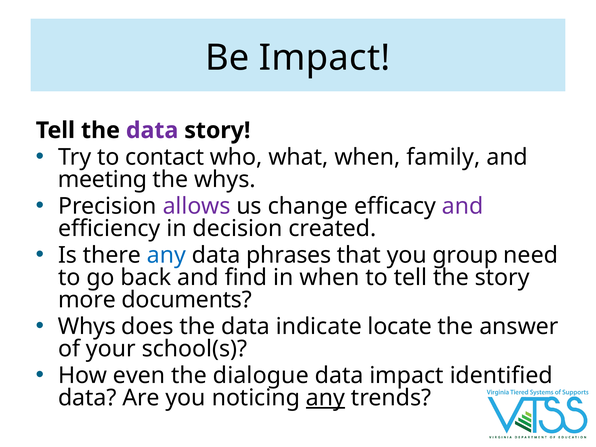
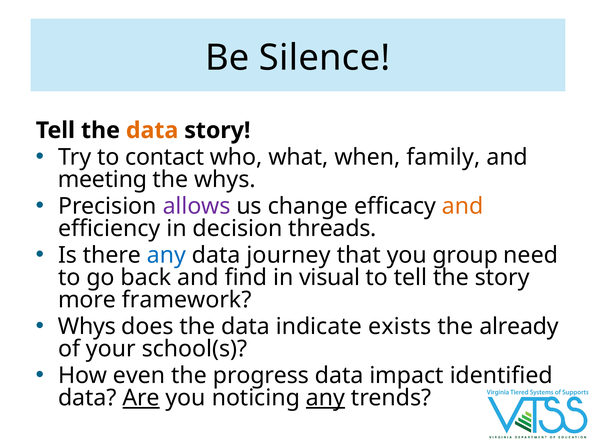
Be Impact: Impact -> Silence (325, 58)
data colour: purple -> orange (152, 130)
and colour: purple -> orange (463, 206)
created: created -> threads (332, 228)
phrases: phrases -> journey (289, 255)
in when: when -> visual (330, 278)
documents: documents -> framework (187, 300)
locate: locate -> exists (400, 327)
answer: answer -> already (519, 327)
dialogue: dialogue -> progress (261, 376)
Are underline: none -> present (141, 398)
